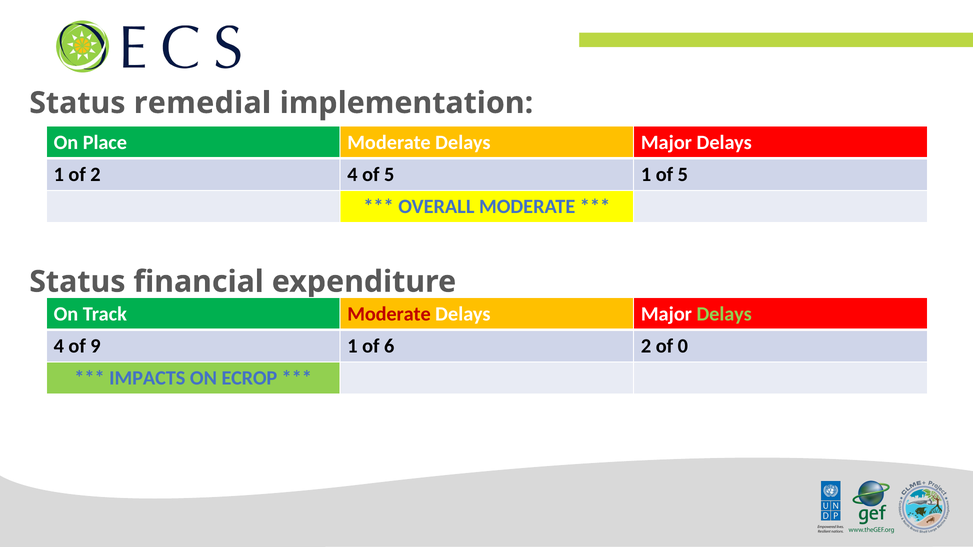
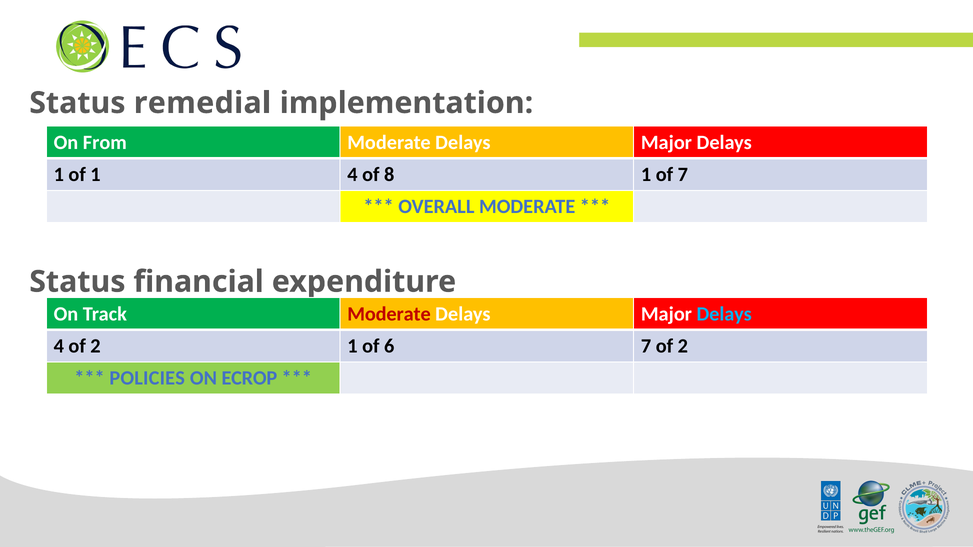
Place: Place -> From (105, 143)
of 2: 2 -> 1 (95, 175)
4 of 5: 5 -> 8 (389, 175)
1 of 5: 5 -> 7 (683, 175)
Delays colour: light green -> light blue (724, 314)
4 of 9: 9 -> 2 (95, 346)
6 2: 2 -> 7 (646, 346)
0: 0 -> 2 (683, 346)
IMPACTS: IMPACTS -> POLICIES (147, 378)
